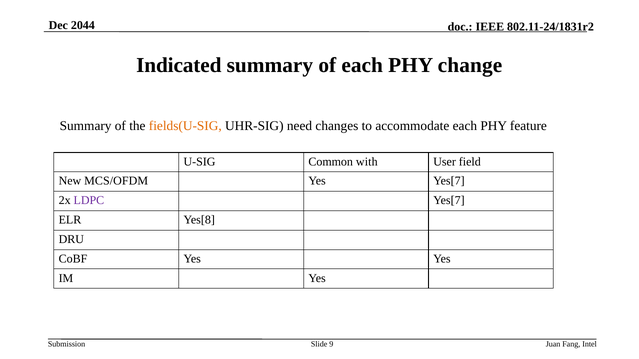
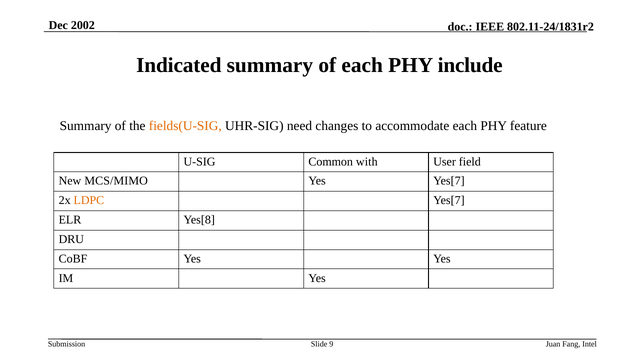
2044: 2044 -> 2002 (83, 25)
change: change -> include (470, 65)
MCS/OFDM: MCS/OFDM -> MCS/MIMO (116, 181)
LDPC colour: purple -> orange (89, 201)
